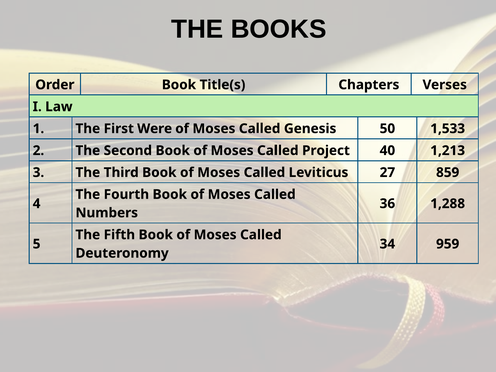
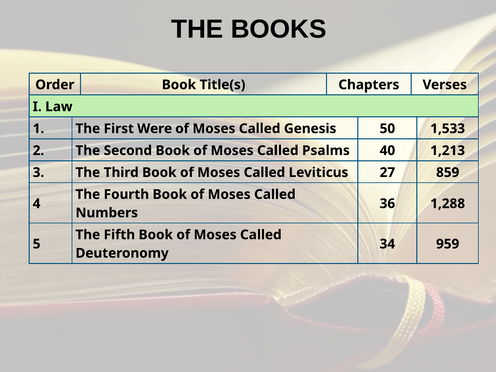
Project: Project -> Psalms (326, 151)
